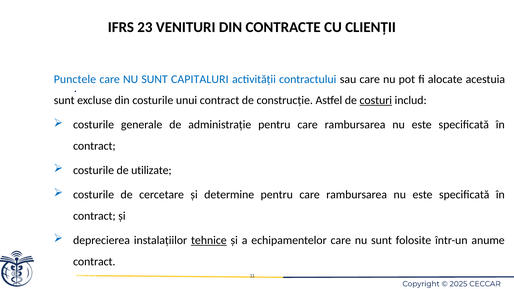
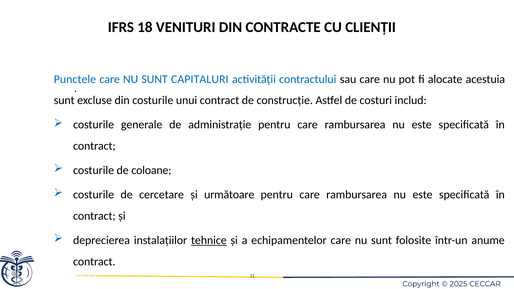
23: 23 -> 18 (145, 27)
costuri underline: present -> none (376, 100)
utilizate: utilizate -> coloane (151, 170)
determine: determine -> următoare (229, 195)
